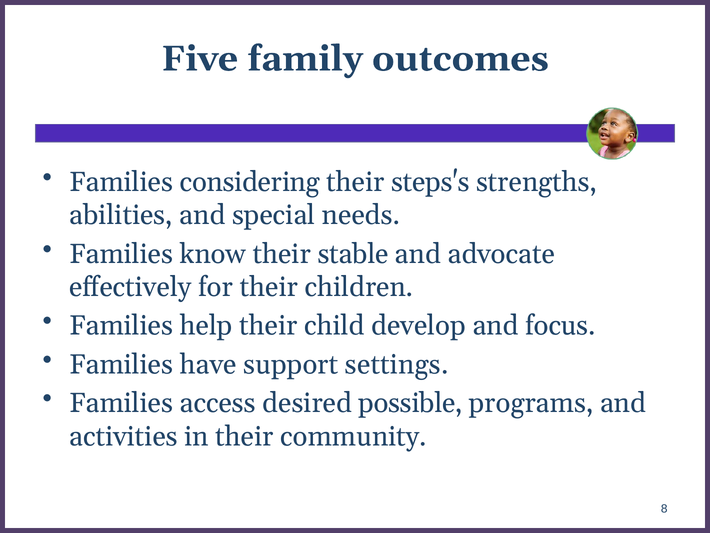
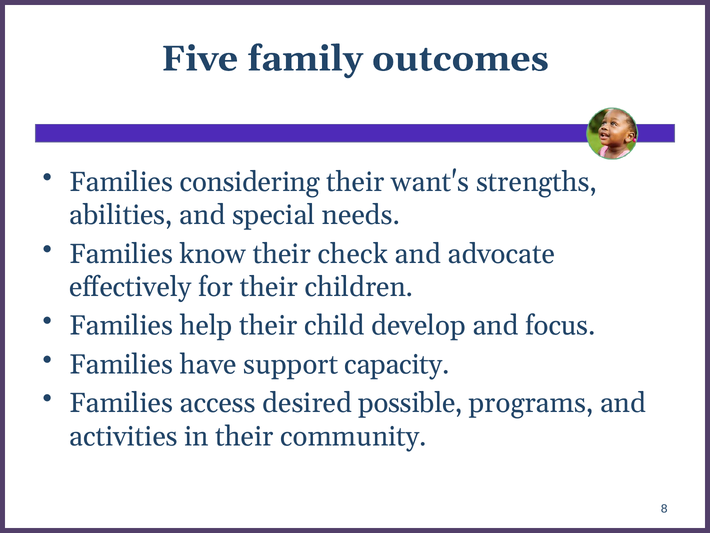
steps's: steps's -> want's (430, 182)
stable: stable -> check (353, 254)
settings: settings -> capacity (397, 364)
